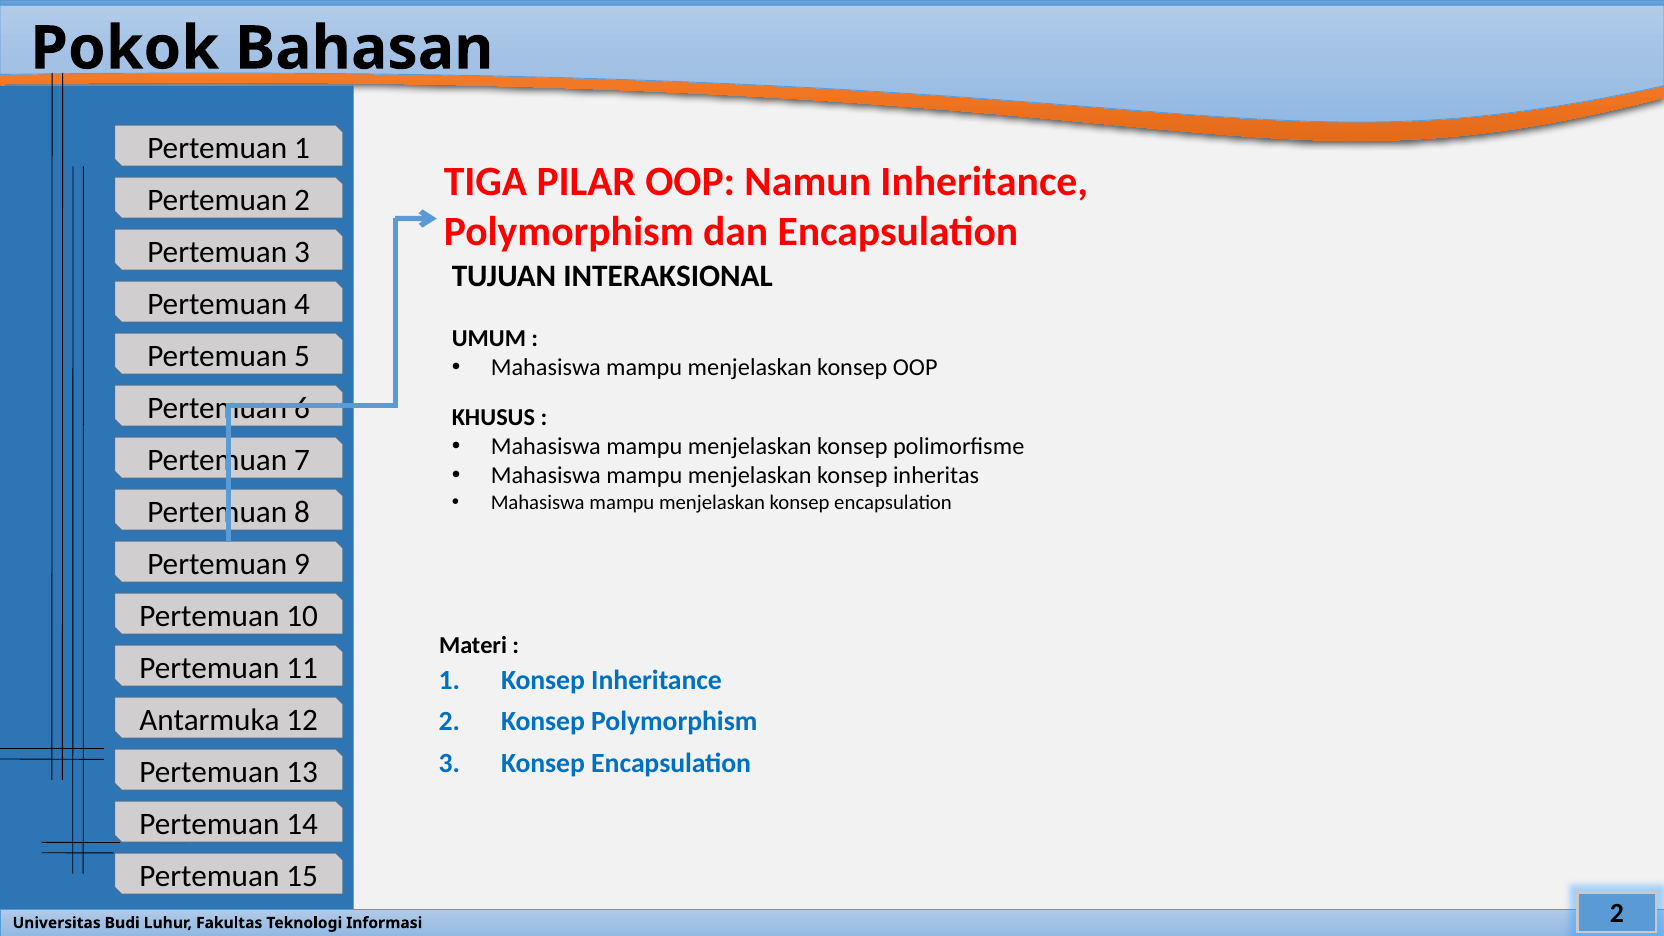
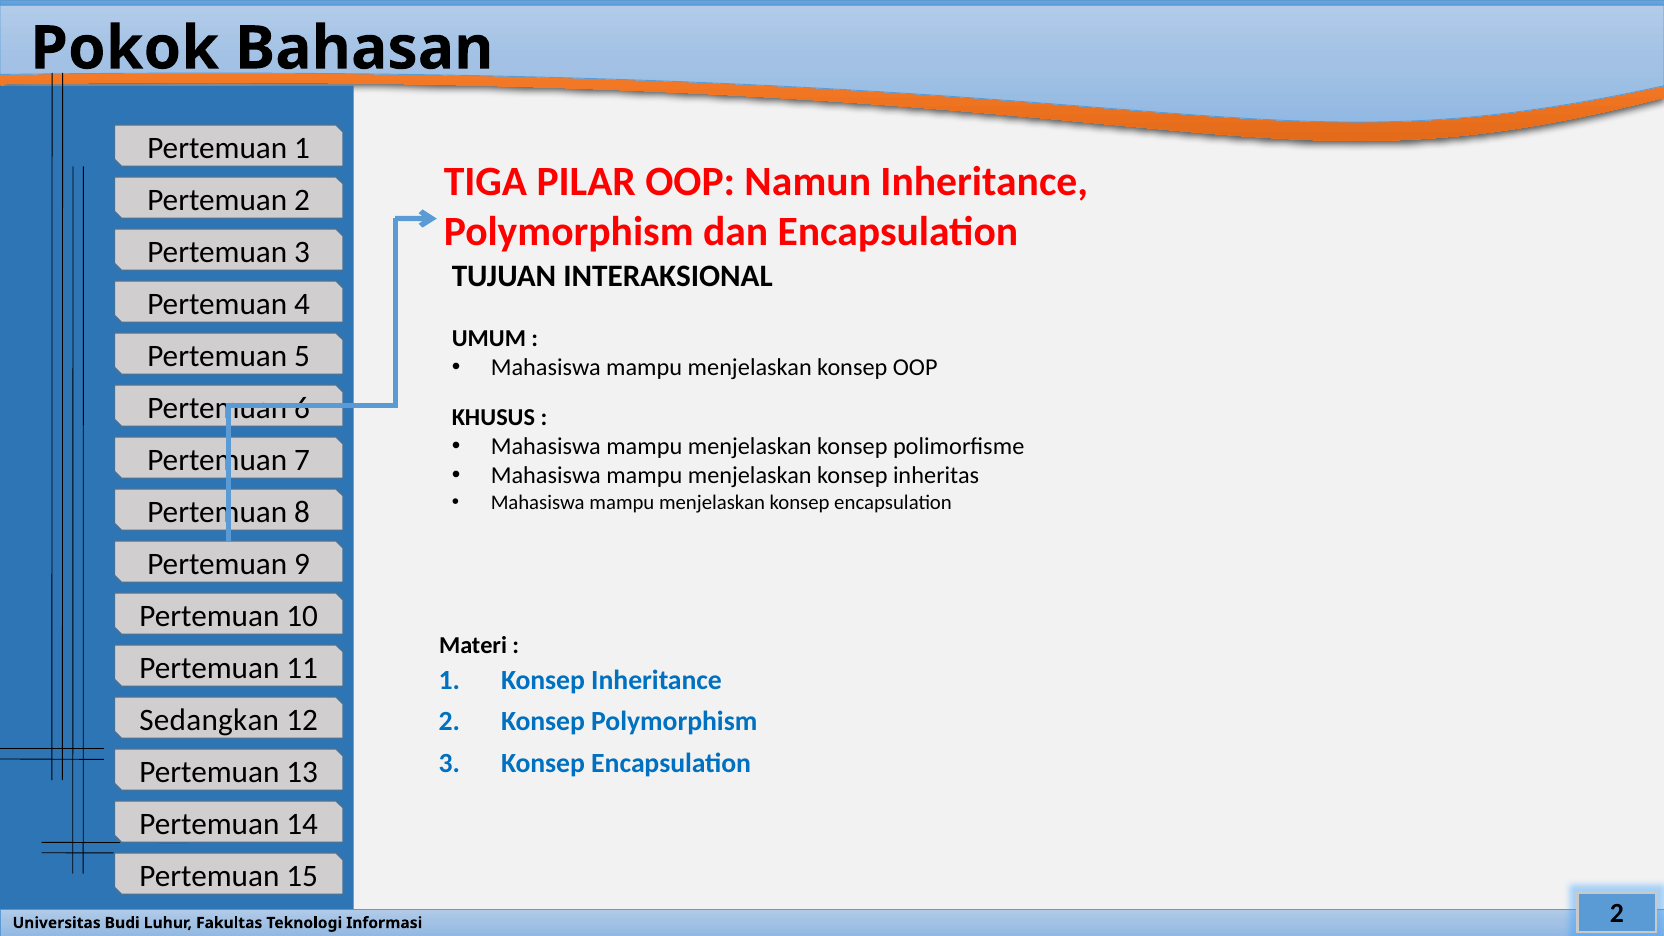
Antarmuka: Antarmuka -> Sedangkan (209, 720)
